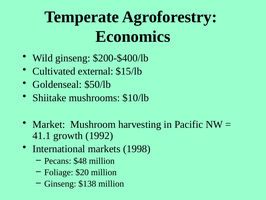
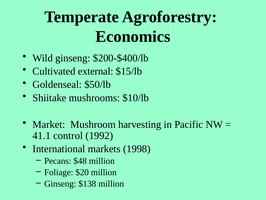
growth: growth -> control (68, 135)
